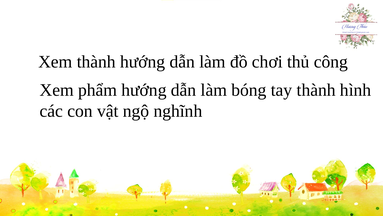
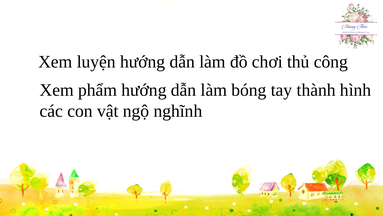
Xem thành: thành -> luyện (96, 62)
